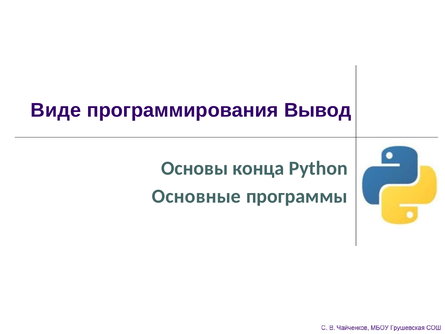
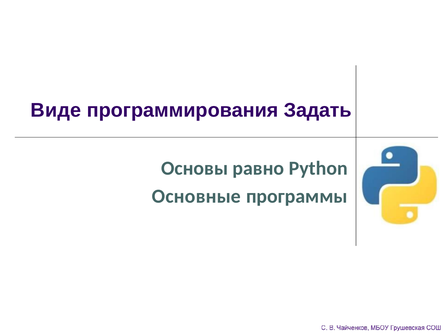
Вывод: Вывод -> Задать (318, 110)
конца: конца -> равно (258, 168)
